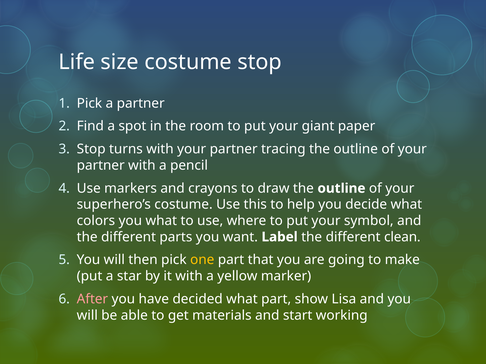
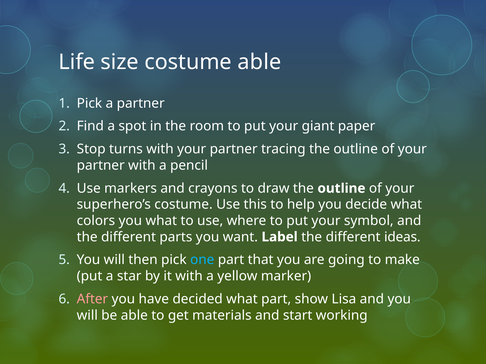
costume stop: stop -> able (260, 62)
clean: clean -> ideas (402, 237)
one colour: yellow -> light blue (202, 260)
